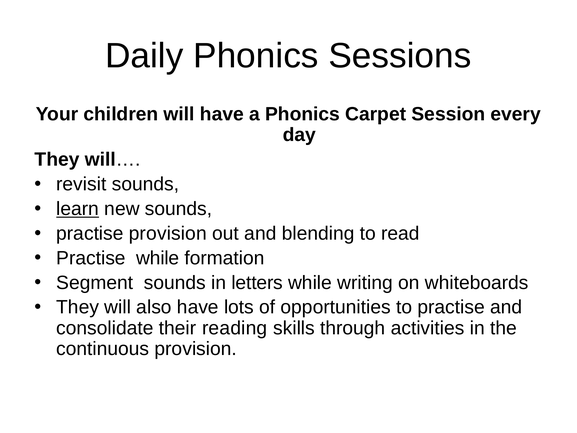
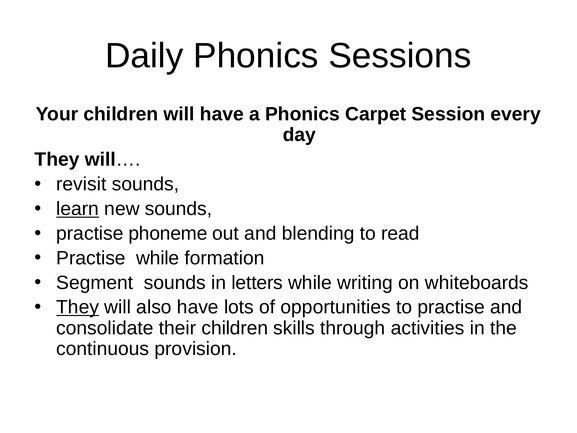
practise provision: provision -> phoneme (168, 233)
They underline: none -> present (78, 307)
their reading: reading -> children (235, 328)
